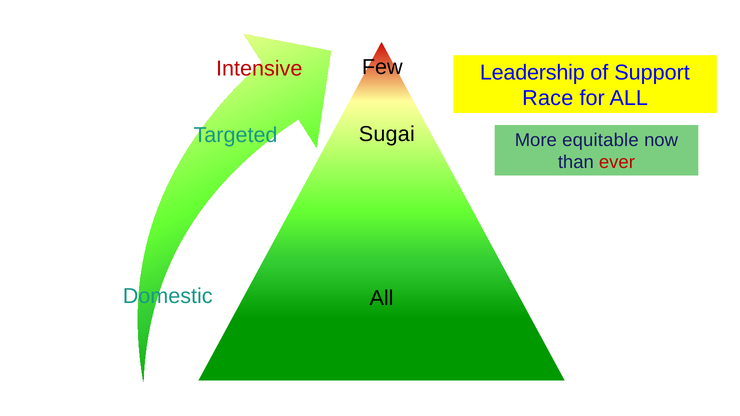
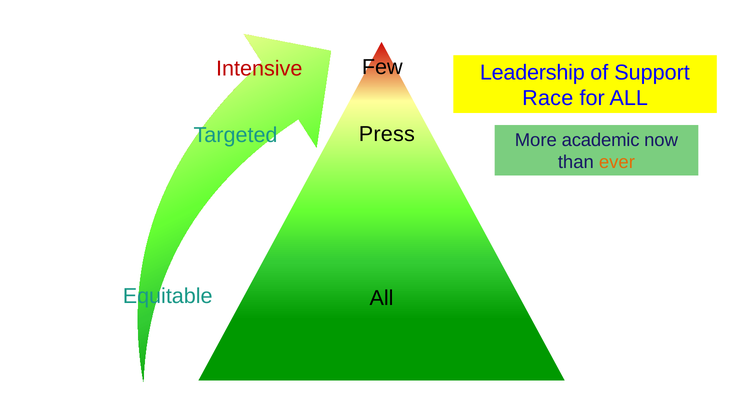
Sugai: Sugai -> Press (387, 134)
equitable: equitable -> academic (601, 140)
ever colour: red -> orange (617, 162)
Domestic: Domestic -> Equitable (168, 297)
